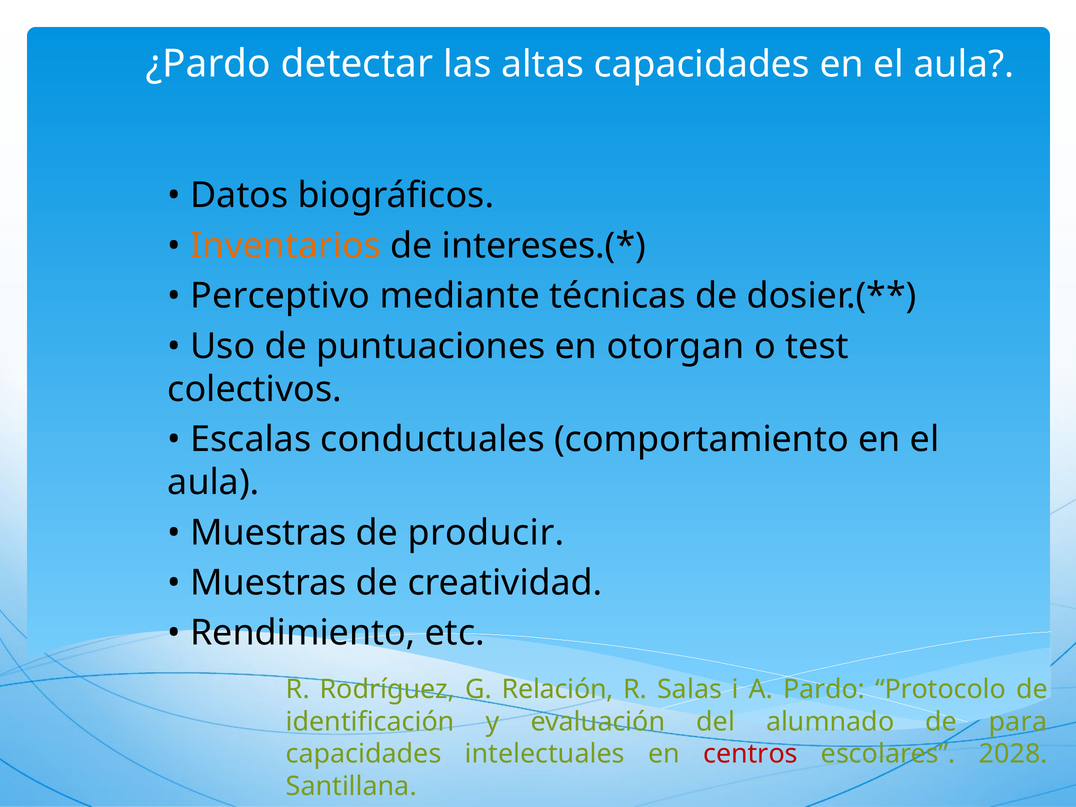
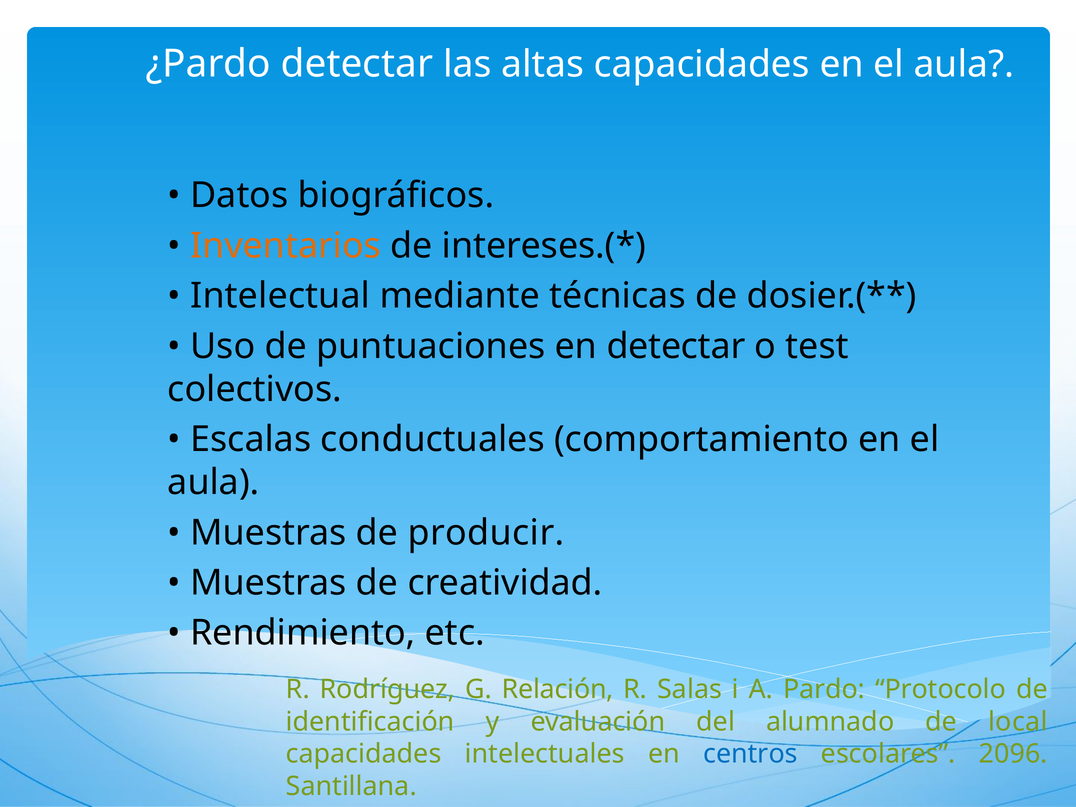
Perceptivo: Perceptivo -> Intelectual (280, 296)
en otorgan: otorgan -> detectar (676, 346)
para: para -> local (1018, 722)
centros colour: red -> blue (751, 754)
2028: 2028 -> 2096 (1013, 754)
